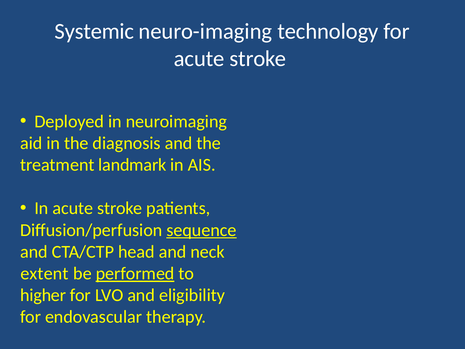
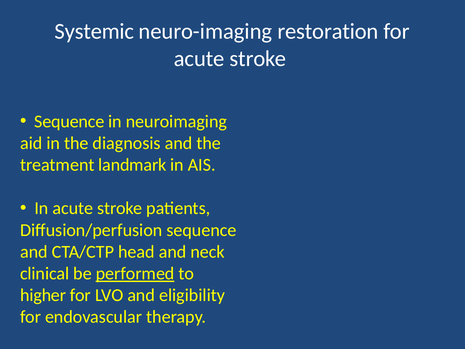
technology: technology -> restoration (328, 31)
Deployed: Deployed -> Sequence (69, 121)
sequence underline: present -> none (202, 230)
extent: extent -> clinical (45, 273)
